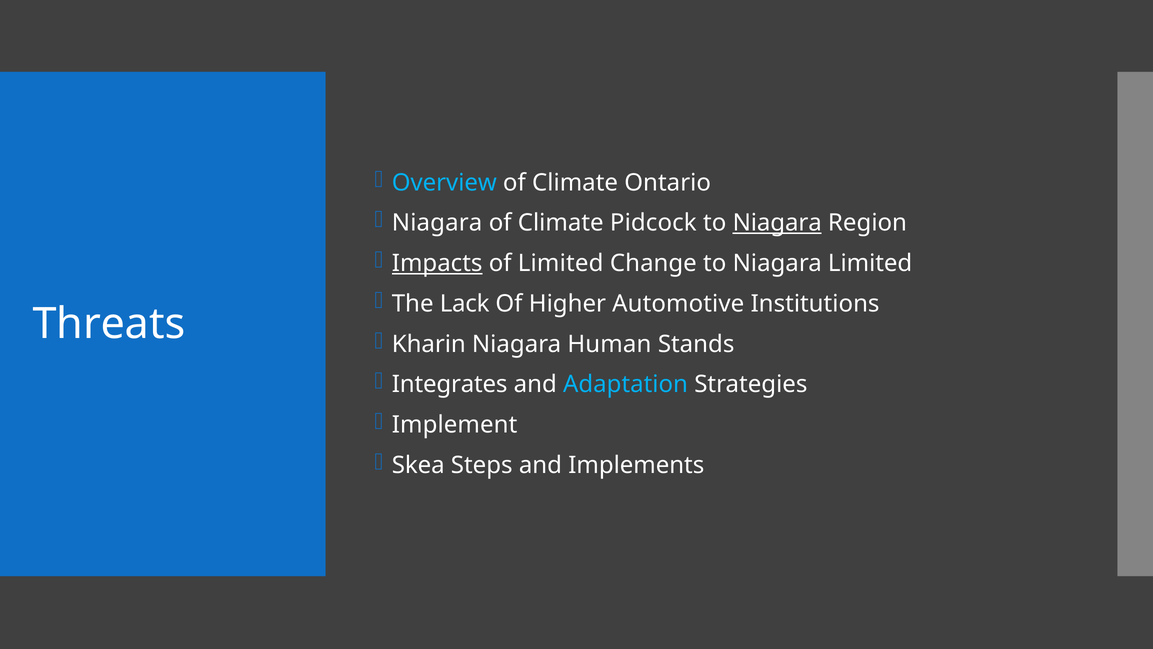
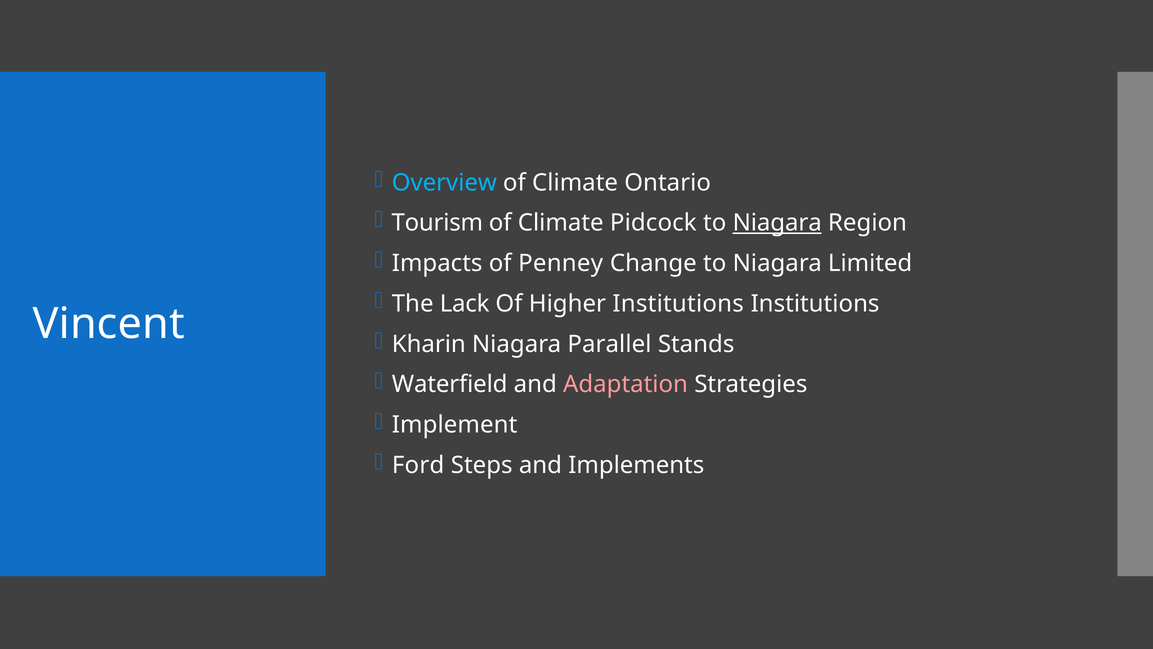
Niagara: Niagara -> Tourism (437, 223)
Impacts underline: present -> none (437, 263)
of Limited: Limited -> Penney (561, 263)
Higher Automotive: Automotive -> Institutions (678, 304)
Threats: Threats -> Vincent (109, 324)
Human: Human -> Parallel (609, 344)
Integrates: Integrates -> Waterfield (450, 384)
Adaptation colour: light blue -> pink (626, 384)
Skea: Skea -> Ford (418, 465)
